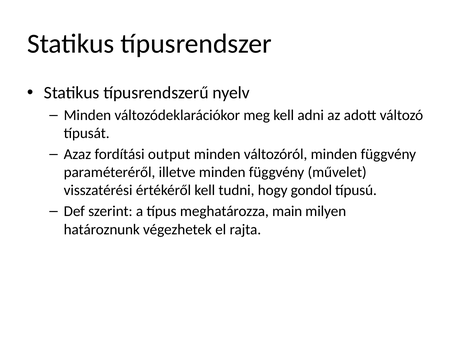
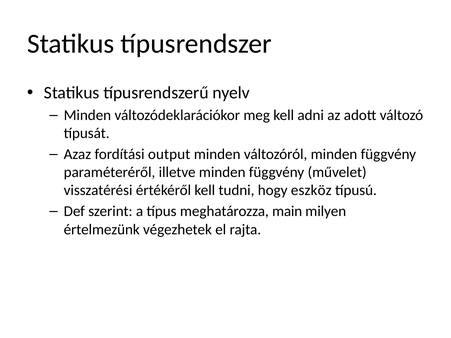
gondol: gondol -> eszköz (311, 190)
határoznunk: határoznunk -> értelmezünk (102, 230)
